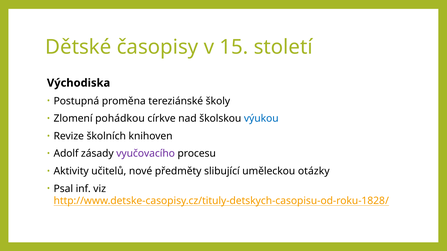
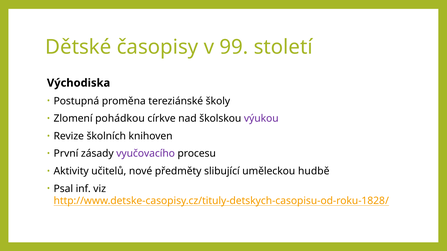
15: 15 -> 99 (234, 47)
výukou colour: blue -> purple (261, 119)
Adolf: Adolf -> První (66, 154)
otázky: otázky -> hudbě (314, 171)
